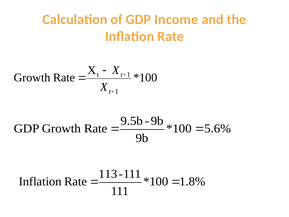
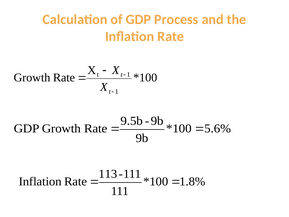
Income: Income -> Process (176, 20)
